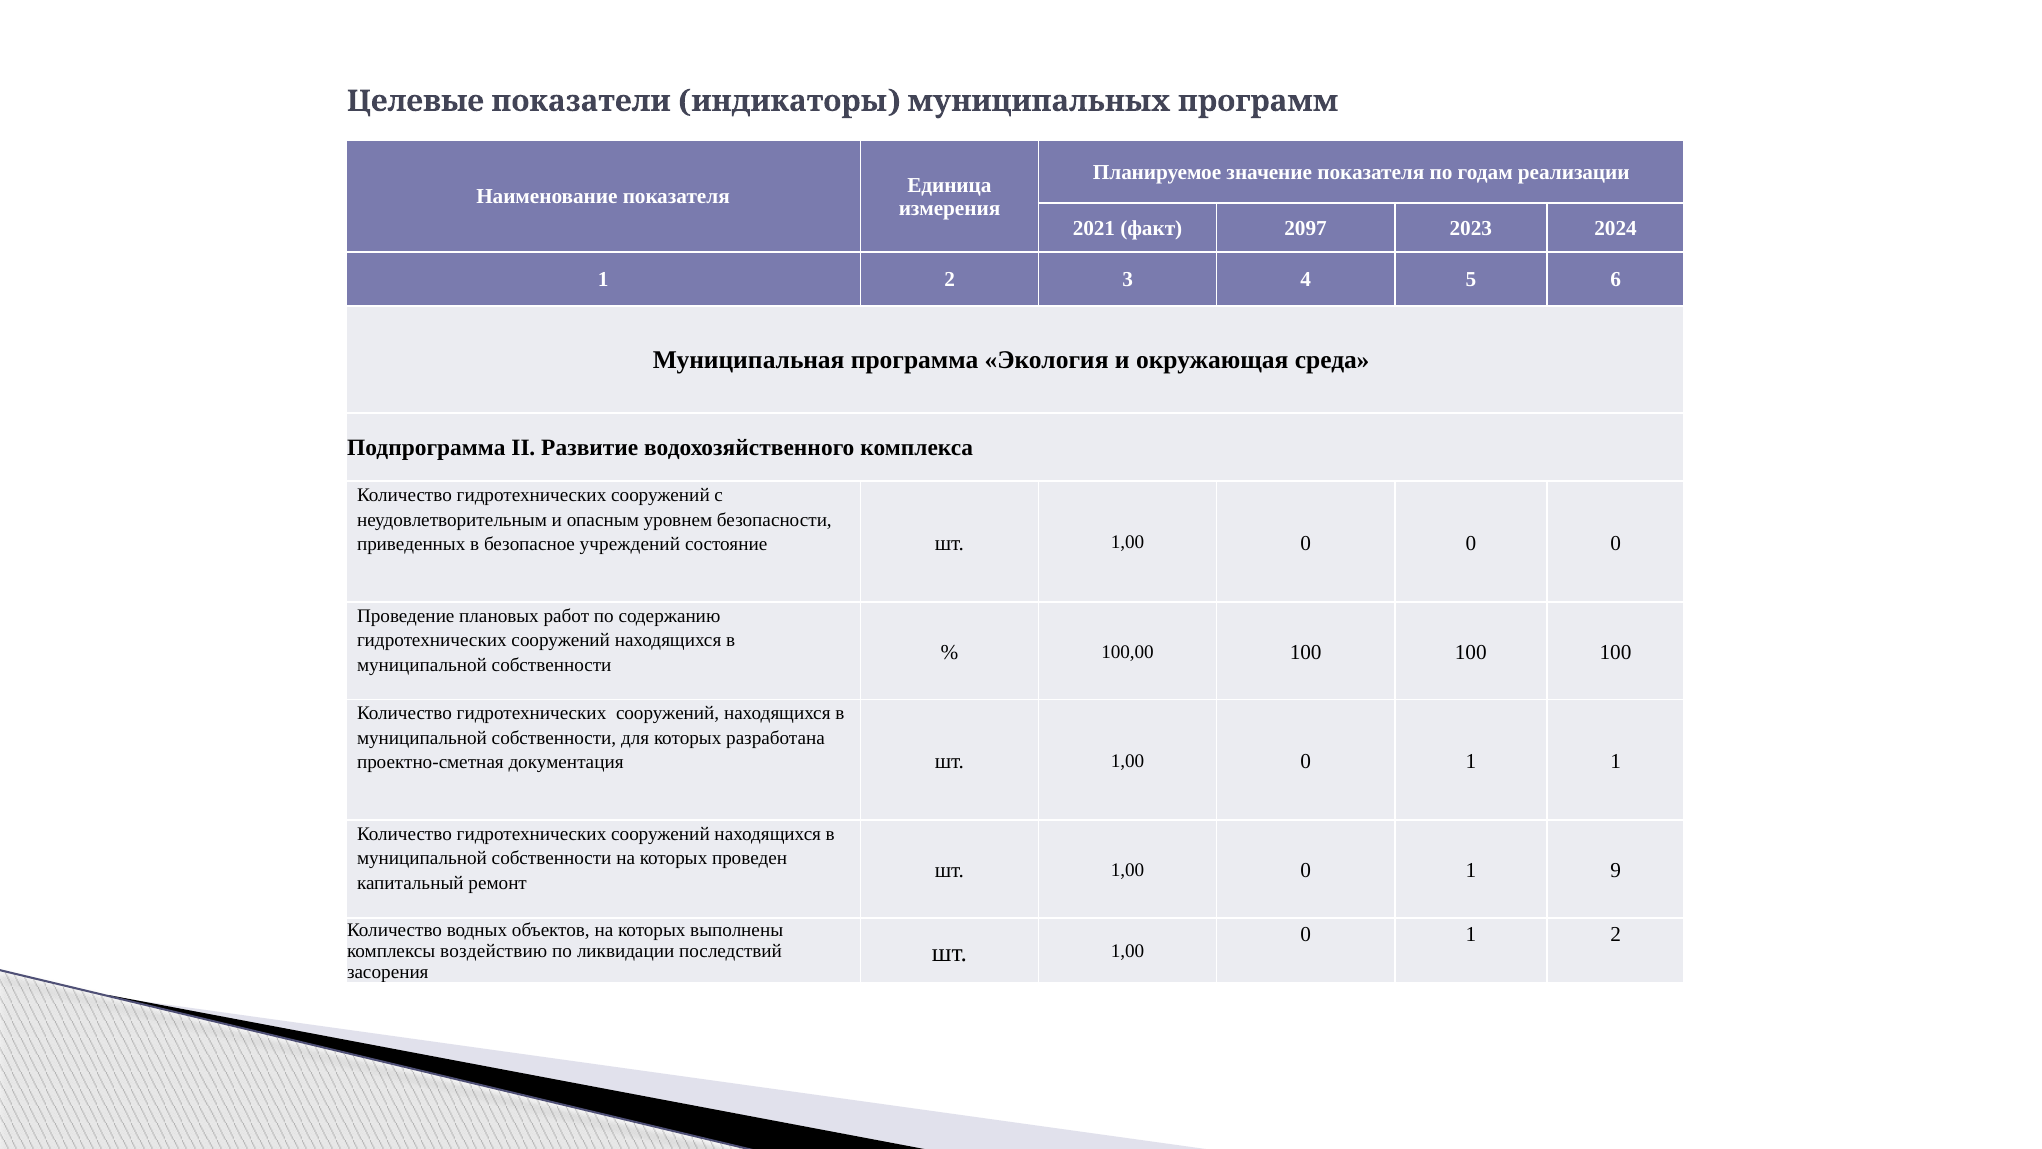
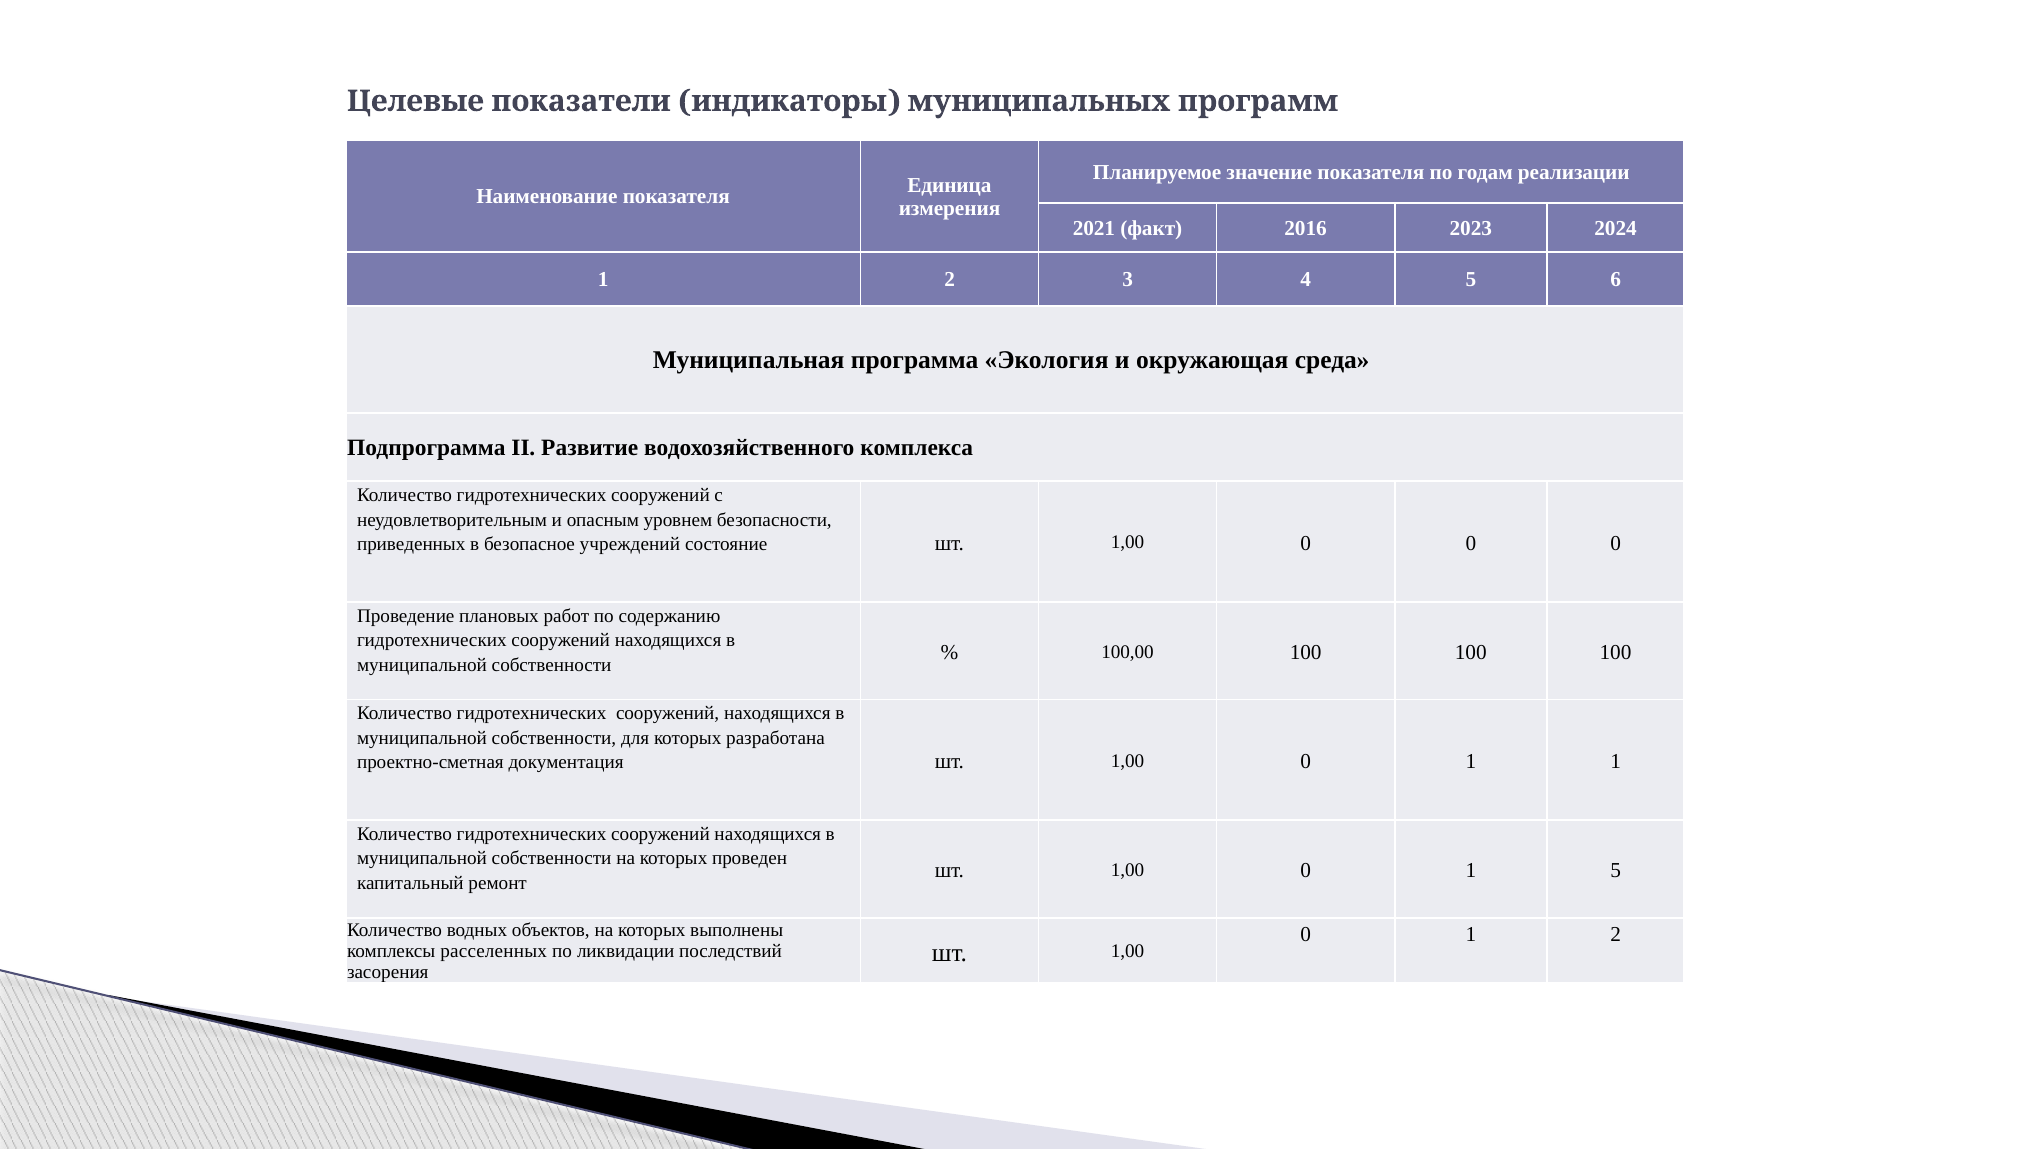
2097: 2097 -> 2016 (1306, 228)
1 9: 9 -> 5 (1616, 871)
воздействию: воздействию -> расселенных (494, 951)
